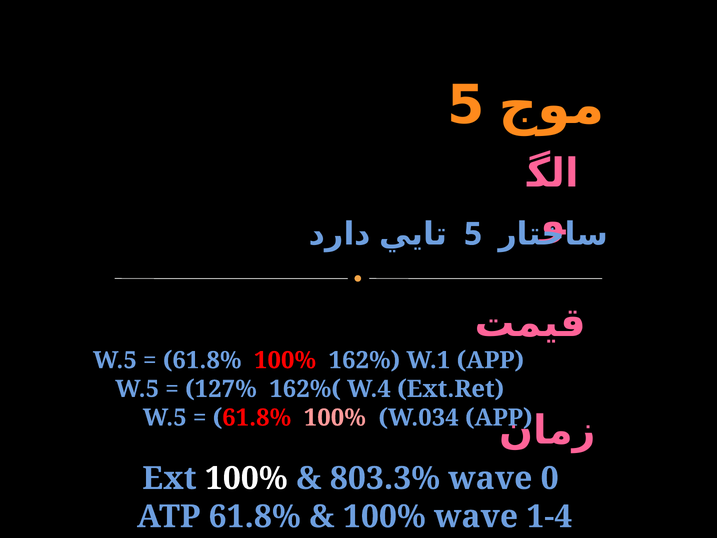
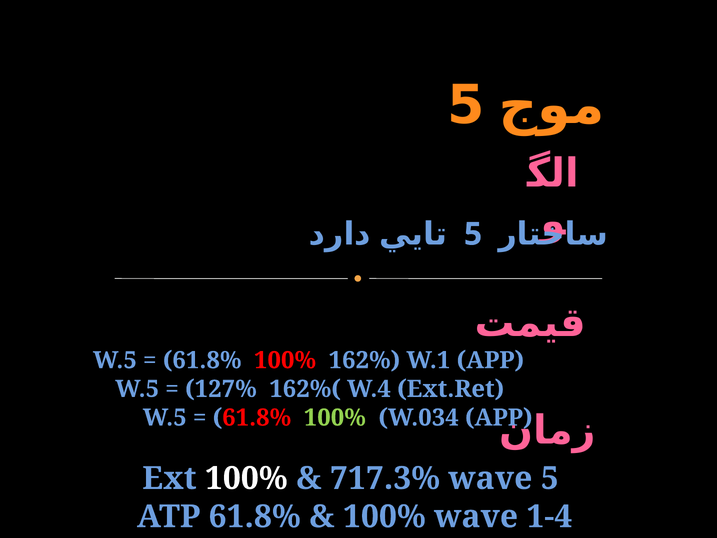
100% colour: pink -> light green (335, 418)
803.3%: 803.3% -> 717.3% (385, 478)
wave 0: 0 -> 5 (550, 478)
